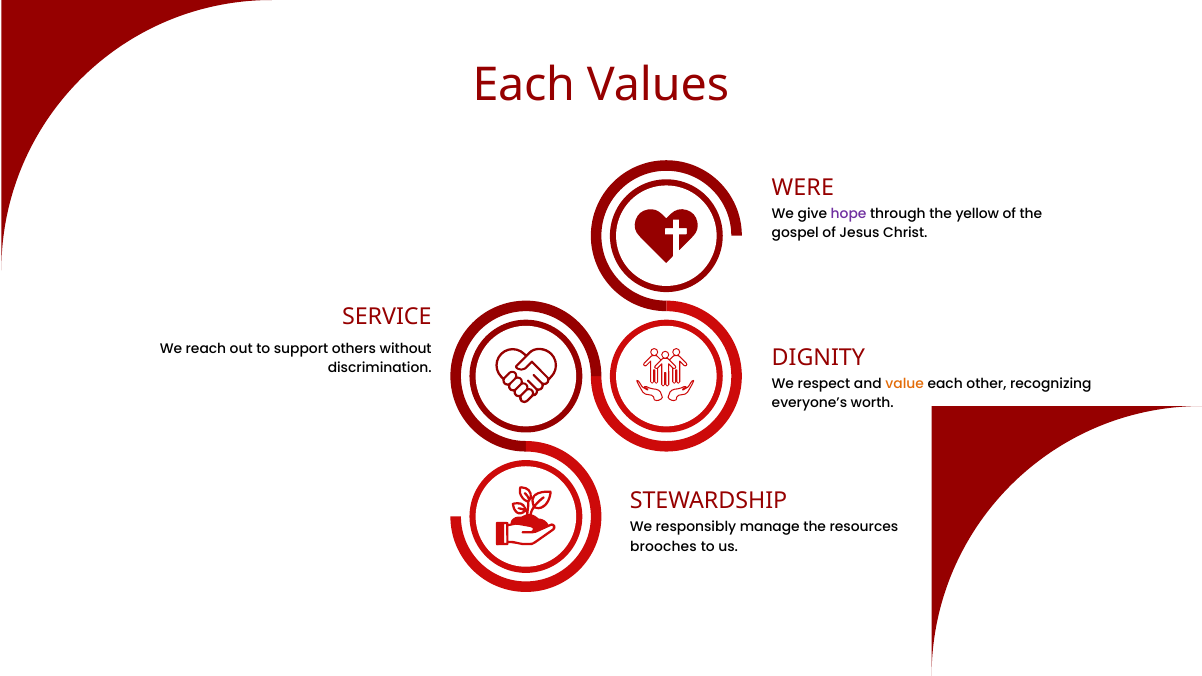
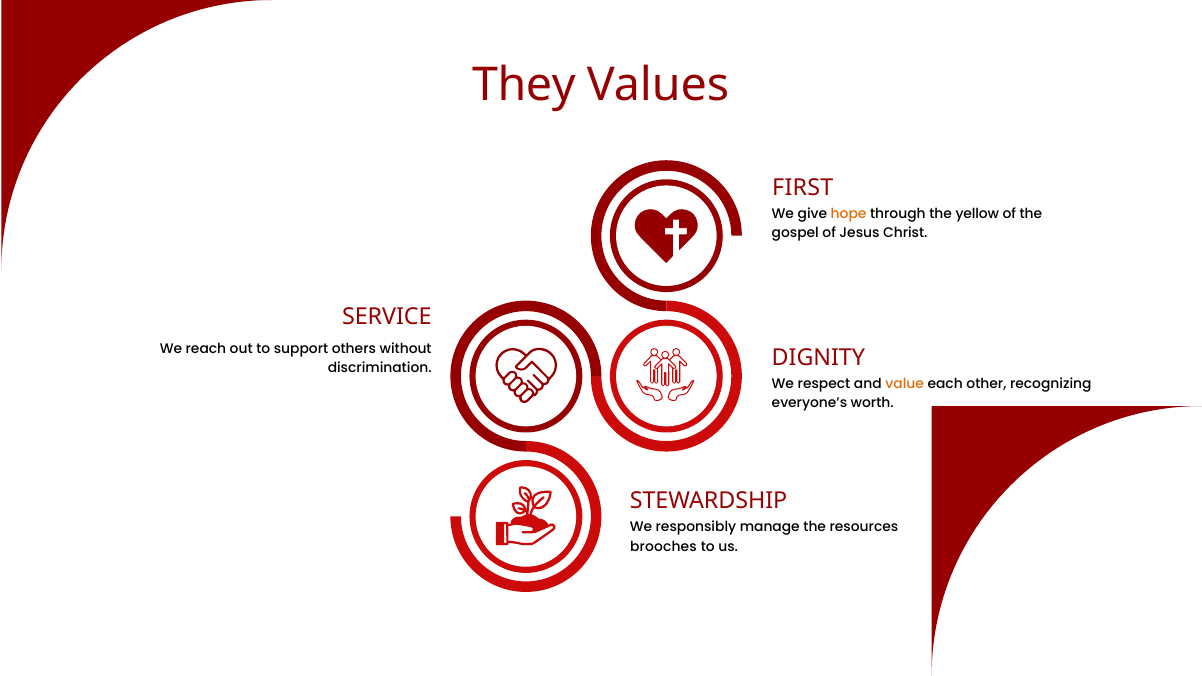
Each: Each -> They (524, 85)
WERE: WERE -> FIRST (803, 187)
hope colour: purple -> orange (849, 214)
